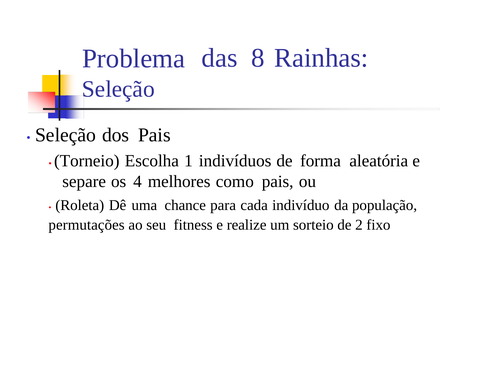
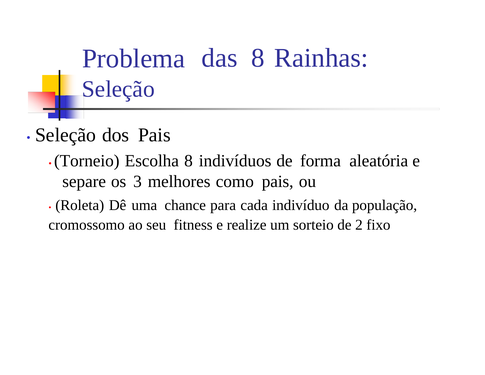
Escolha 1: 1 -> 8 (189, 161)
4: 4 -> 3 (137, 181)
permutações: permutações -> cromossomo (87, 225)
